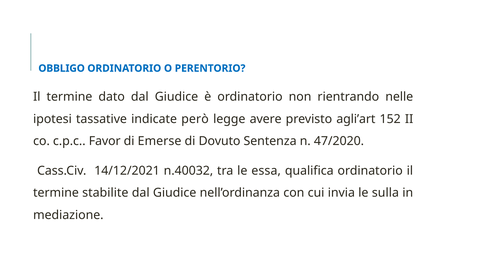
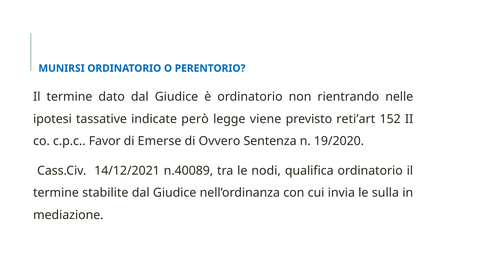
OBBLIGO: OBBLIGO -> MUNIRSI (62, 68)
avere: avere -> viene (266, 119)
agli’art: agli’art -> reti’art (356, 119)
Dovuto: Dovuto -> Ovvero (219, 141)
47/2020: 47/2020 -> 19/2020 (339, 141)
n.40032: n.40032 -> n.40089 (188, 170)
essa: essa -> nodi (266, 170)
